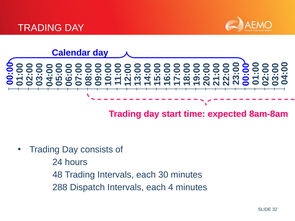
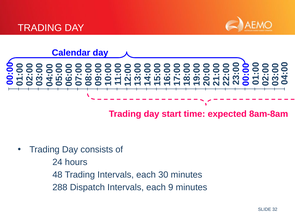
each 4: 4 -> 9 (171, 188)
